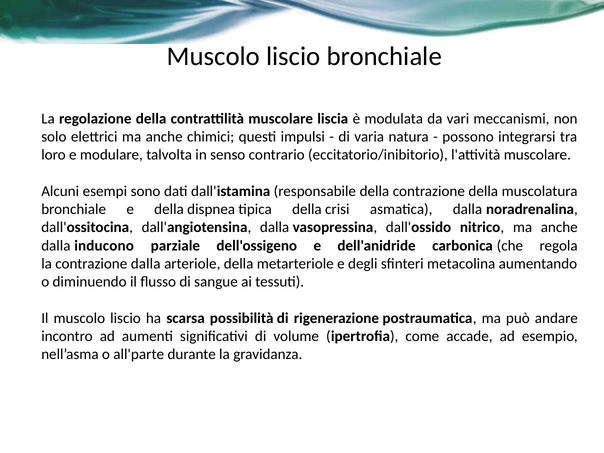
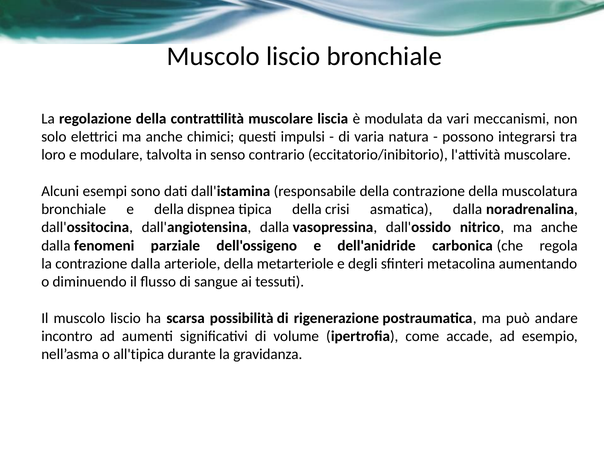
inducono: inducono -> fenomeni (104, 246)
all'parte: all'parte -> all'tipica (139, 354)
